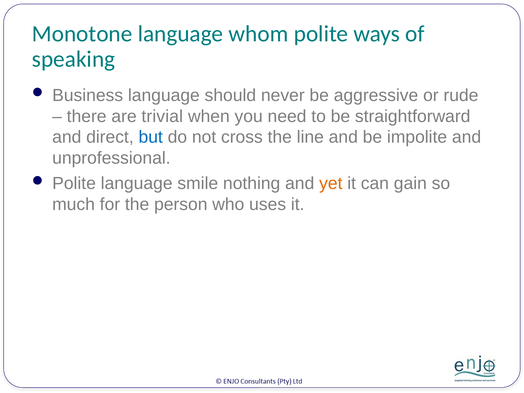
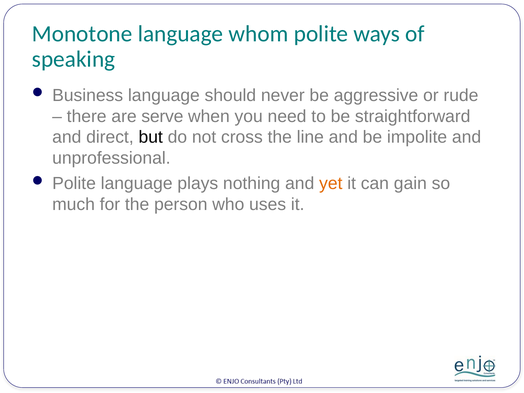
trivial: trivial -> serve (162, 116)
but colour: blue -> black (151, 137)
smile: smile -> plays (198, 183)
